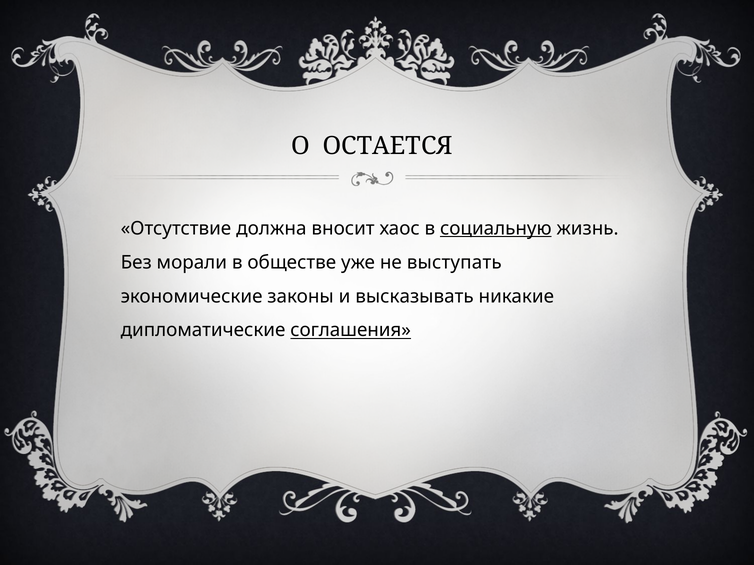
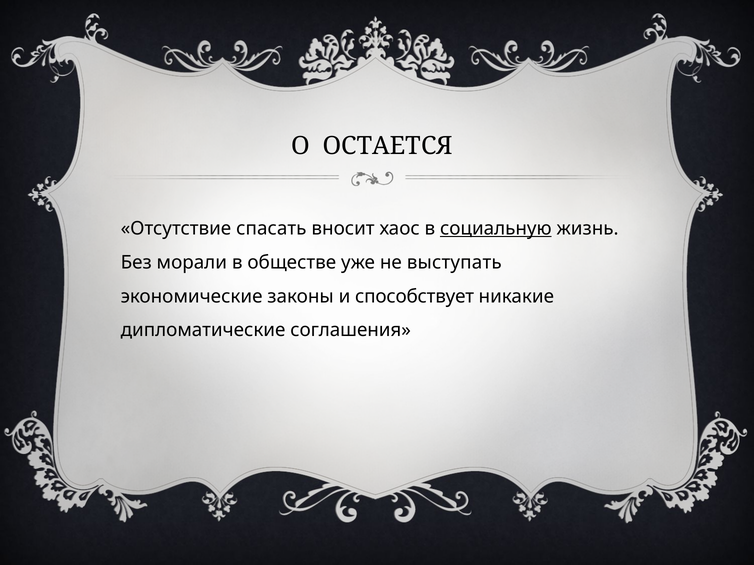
должна: должна -> спасать (271, 229)
высказывать: высказывать -> способствует (415, 297)
соглашения underline: present -> none (351, 331)
